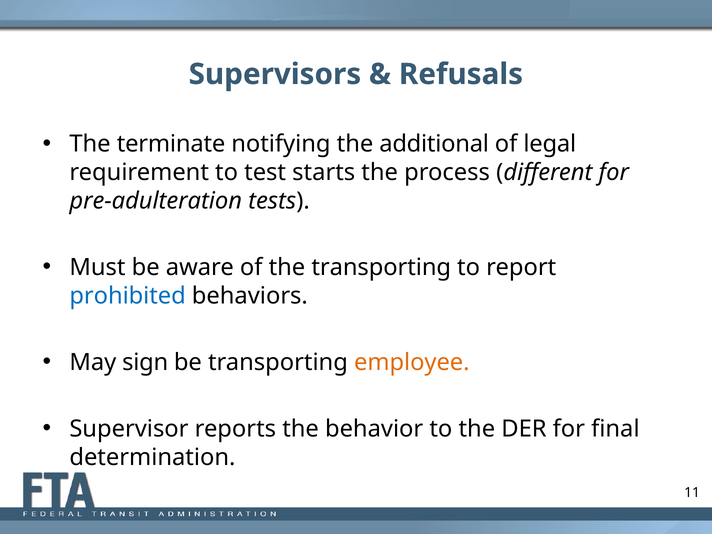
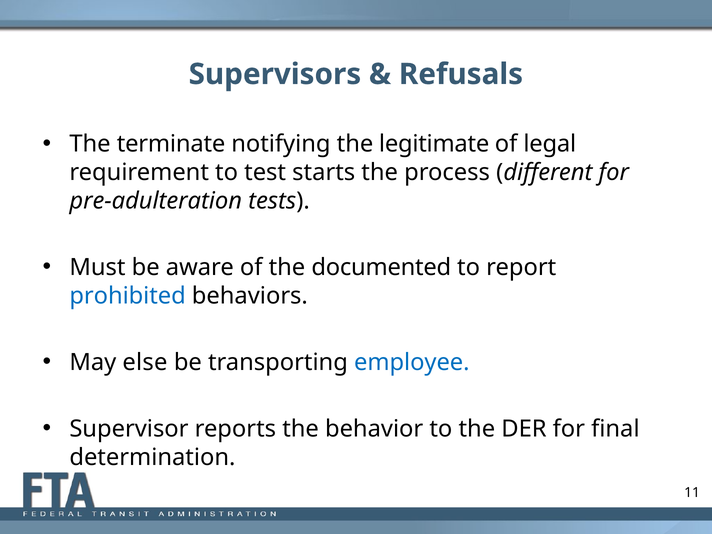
additional: additional -> legitimate (434, 144)
the transporting: transporting -> documented (381, 267)
sign: sign -> else (145, 362)
employee colour: orange -> blue (412, 362)
